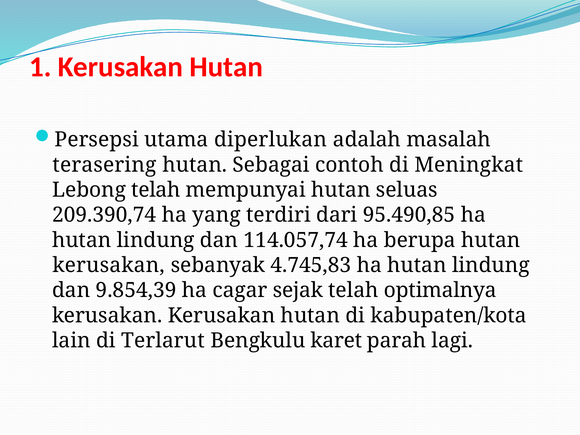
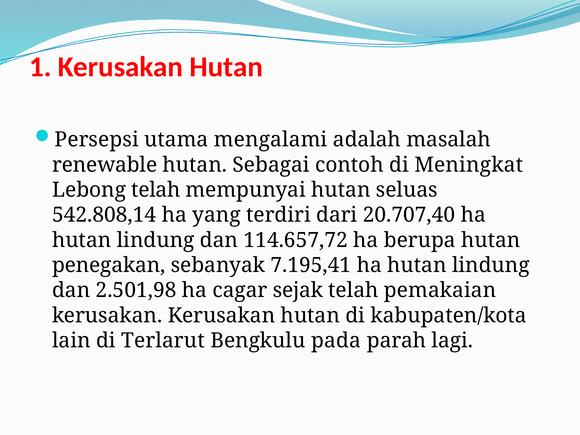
diperlukan: diperlukan -> mengalami (271, 140)
terasering: terasering -> renewable (105, 165)
209.390,74: 209.390,74 -> 542.808,14 (104, 215)
95.490,85: 95.490,85 -> 20.707,40 (409, 215)
114.057,74: 114.057,74 -> 114.657,72 (296, 240)
kerusakan: kerusakan -> penegakan (109, 265)
4.745,83: 4.745,83 -> 7.195,41 (311, 265)
9.854,39: 9.854,39 -> 2.501,98 (136, 290)
optimalnya: optimalnya -> pemakaian (440, 290)
karet: karet -> pada (336, 341)
